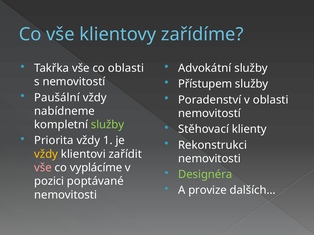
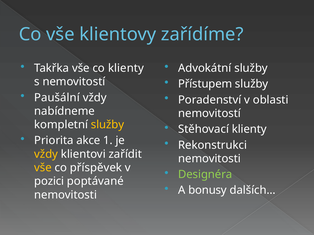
co oblasti: oblasti -> klienty (126, 68)
služby colour: light green -> yellow (108, 125)
Priorita vždy: vždy -> akce (88, 141)
vše colour: pink -> yellow (43, 168)
vyplácíme: vyplácíme -> příspěvek (96, 168)
provize: provize -> bonusy (208, 191)
